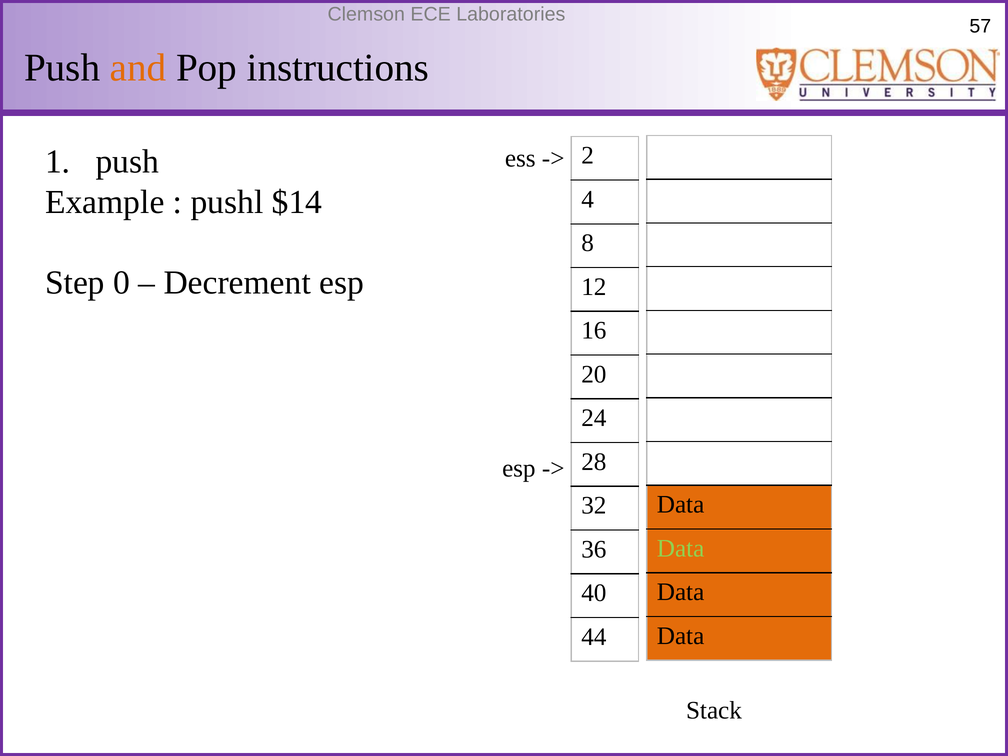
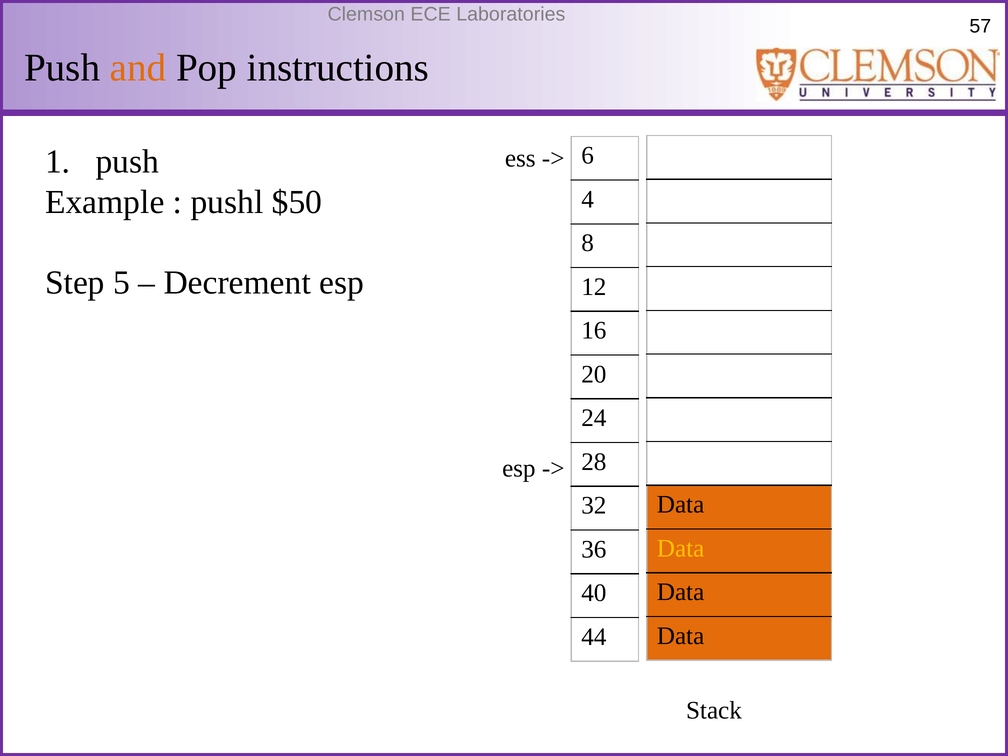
2: 2 -> 6 (588, 156)
$14: $14 -> $50 (297, 202)
0: 0 -> 5 (122, 283)
Data colour: light green -> yellow (681, 548)
